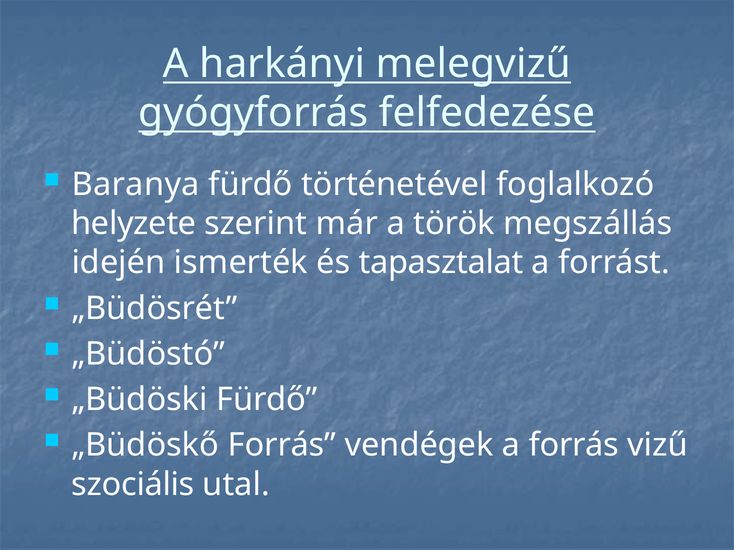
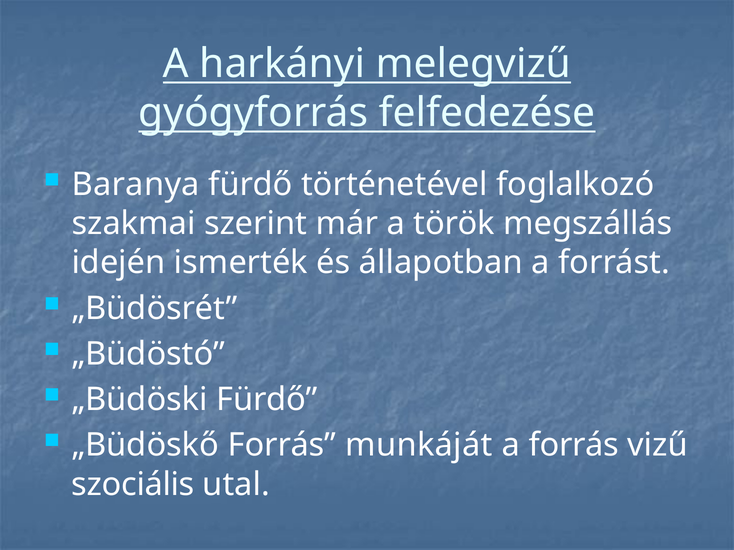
helyzete: helyzete -> szakmai (134, 224)
tapasztalat: tapasztalat -> állapotban (441, 263)
vendégek: vendégek -> munkáját (419, 446)
